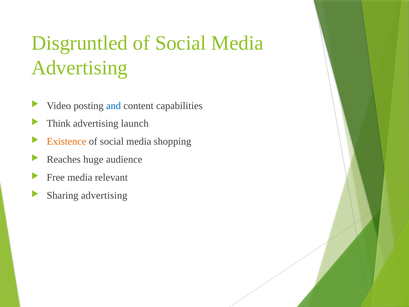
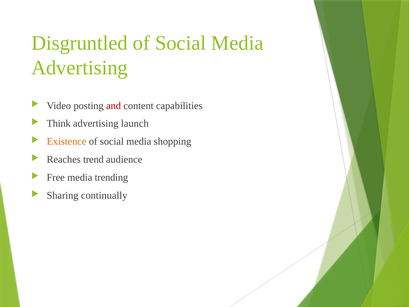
and colour: blue -> red (114, 106)
huge: huge -> trend (93, 159)
relevant: relevant -> trending (111, 177)
Sharing advertising: advertising -> continually (104, 195)
